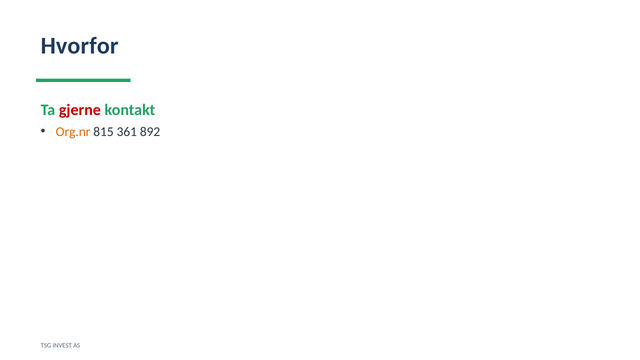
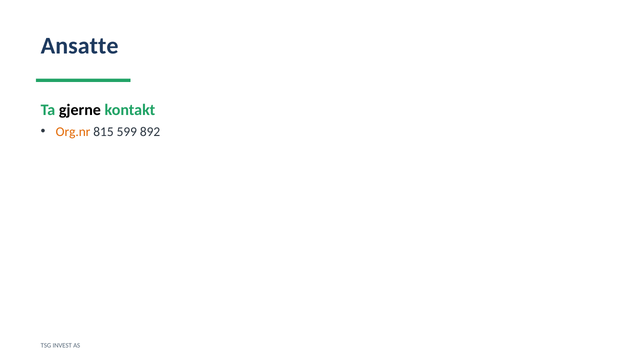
Hvorfor: Hvorfor -> Ansatte (80, 46)
gjerne colour: red -> black (80, 110)
361: 361 -> 599 (127, 132)
